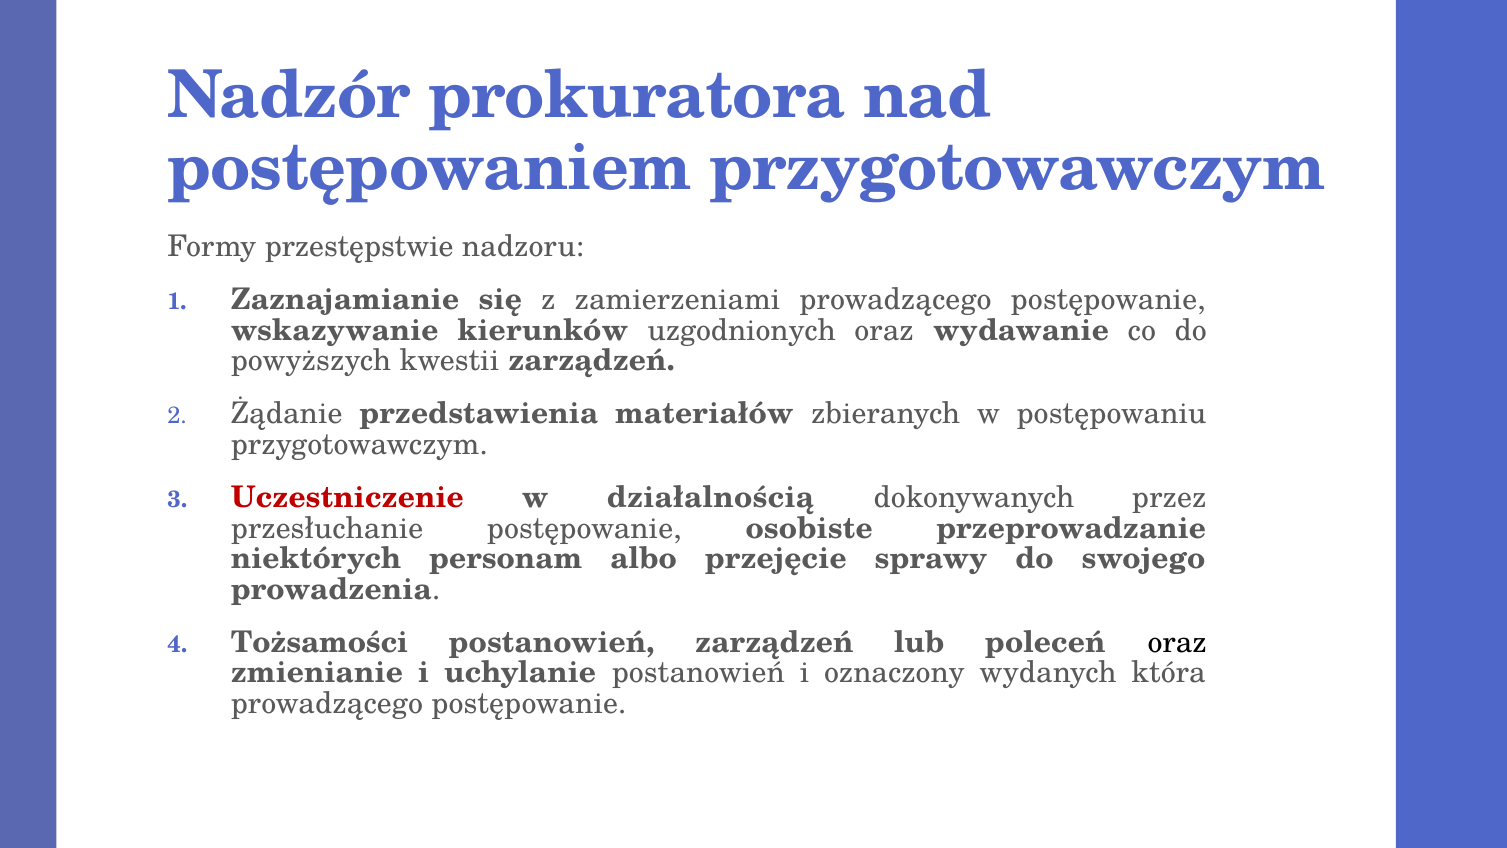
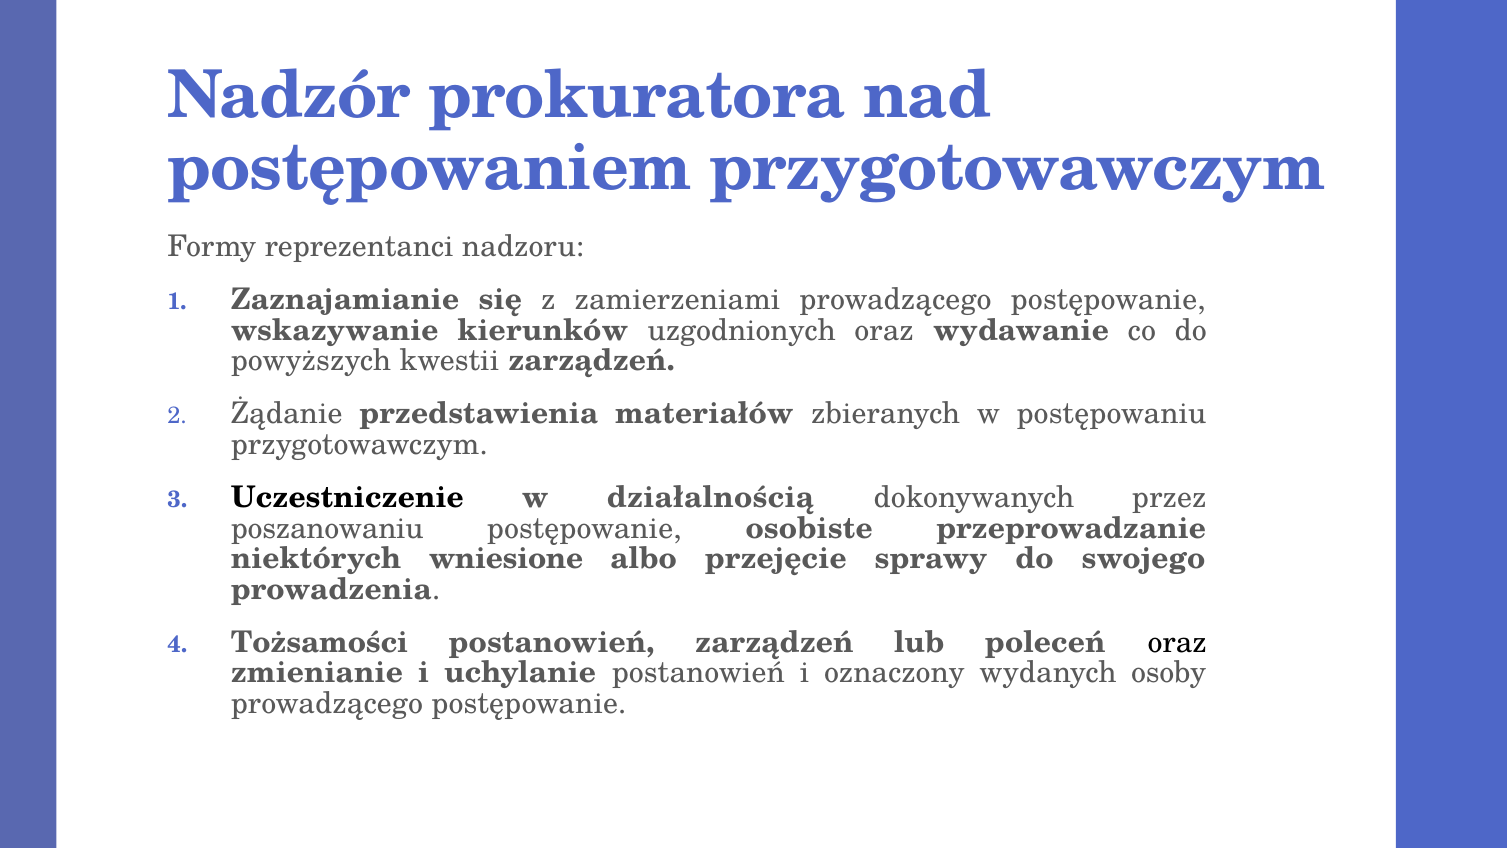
przestępstwie: przestępstwie -> reprezentanci (359, 246)
Uczestniczenie colour: red -> black (347, 497)
przesłuchanie: przesłuchanie -> poszanowaniu (327, 528)
personam: personam -> wniesione (506, 559)
która: która -> osoby (1169, 673)
